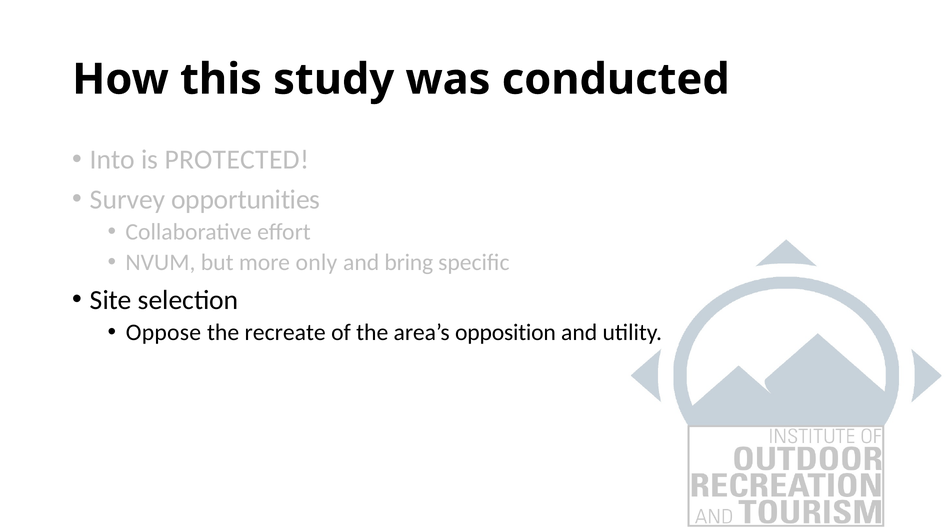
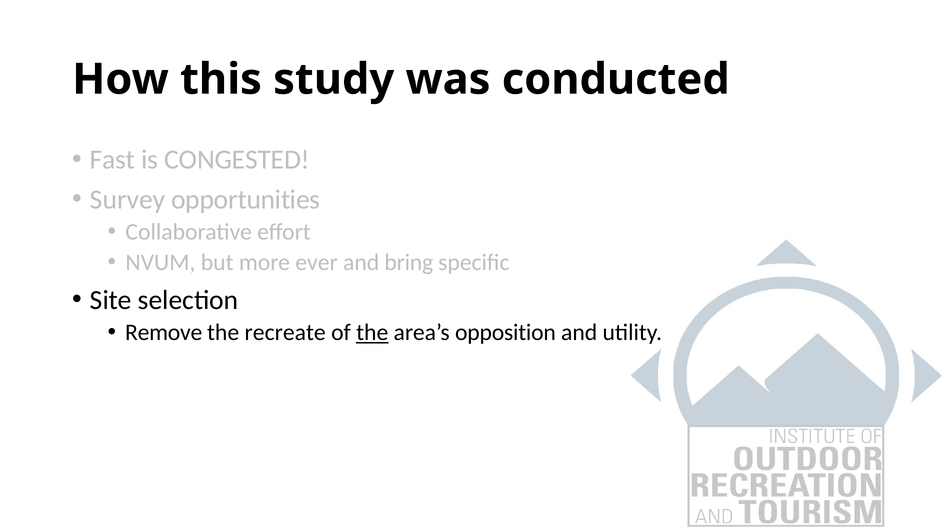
Into: Into -> Fast (113, 160)
PROTECTED: PROTECTED -> CONGESTED (237, 160)
only: only -> ever (317, 263)
Oppose: Oppose -> Remove (164, 333)
the underline: none -> present (372, 333)
